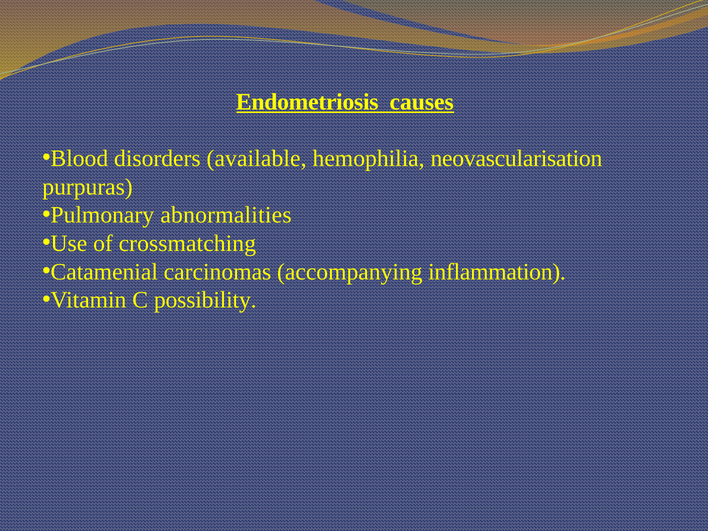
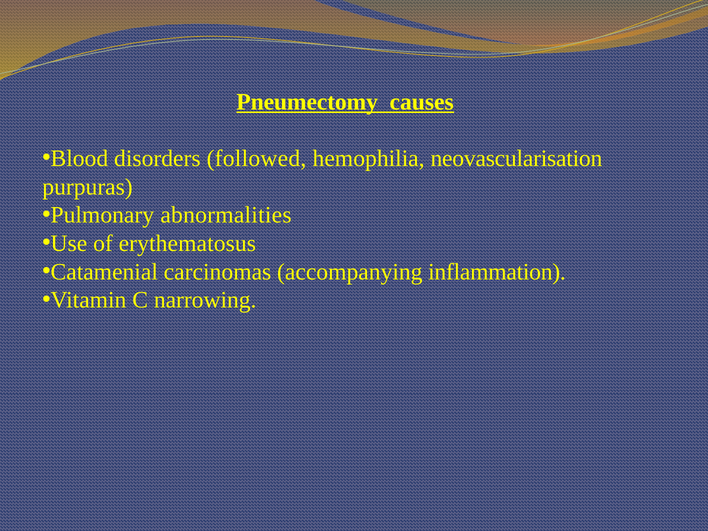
Endometriosis: Endometriosis -> Pneumectomy (307, 102)
available: available -> followed (257, 159)
crossmatching: crossmatching -> erythematosus (187, 243)
possibility: possibility -> narrowing (205, 300)
